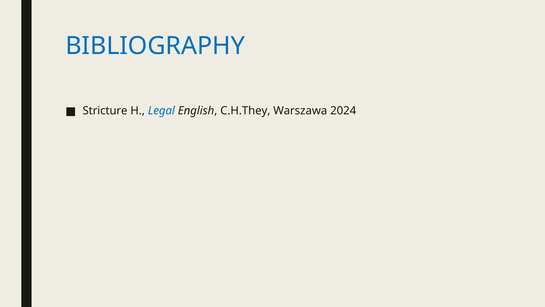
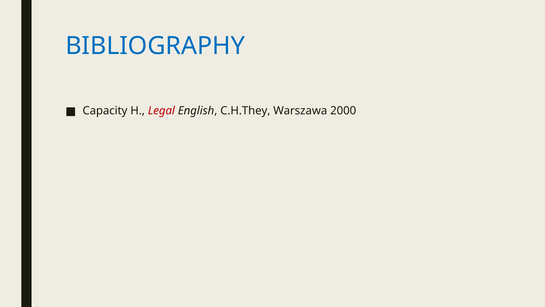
Stricture: Stricture -> Capacity (105, 111)
Legal colour: blue -> red (161, 111)
2024: 2024 -> 2000 (343, 111)
